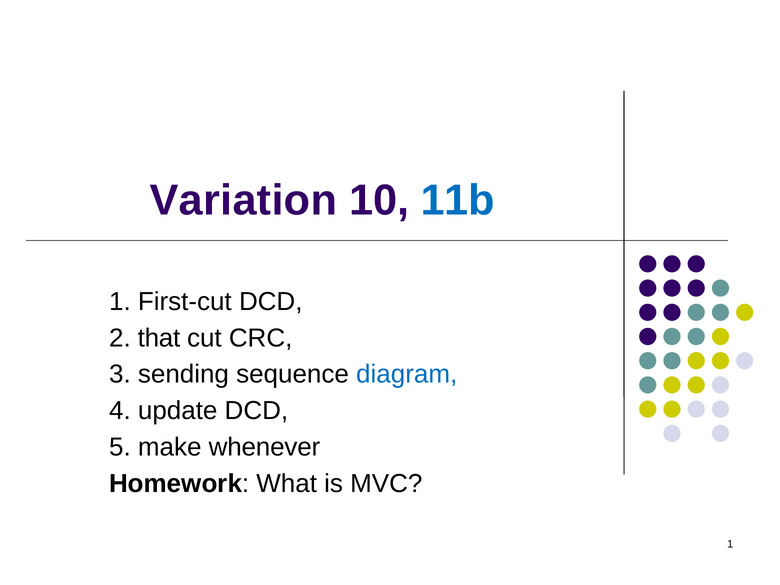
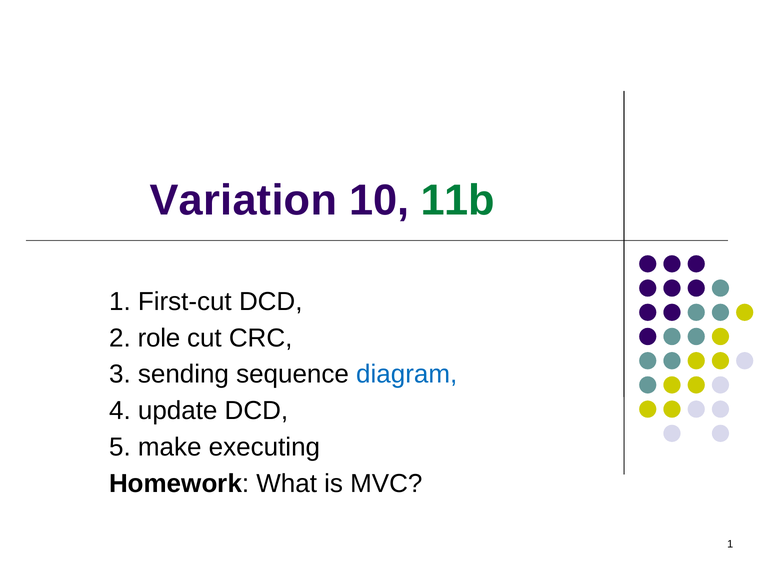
11b colour: blue -> green (458, 201)
that: that -> role (159, 338)
whenever: whenever -> executing (264, 447)
